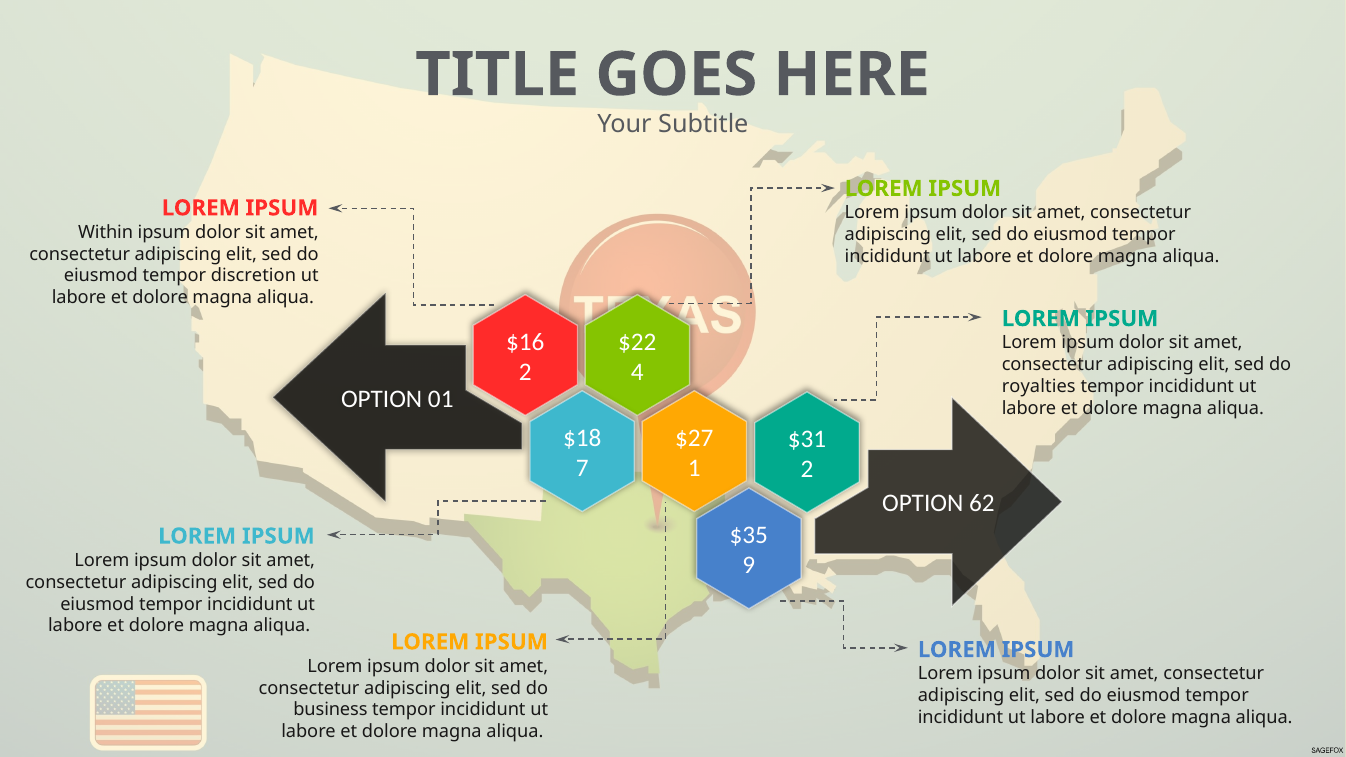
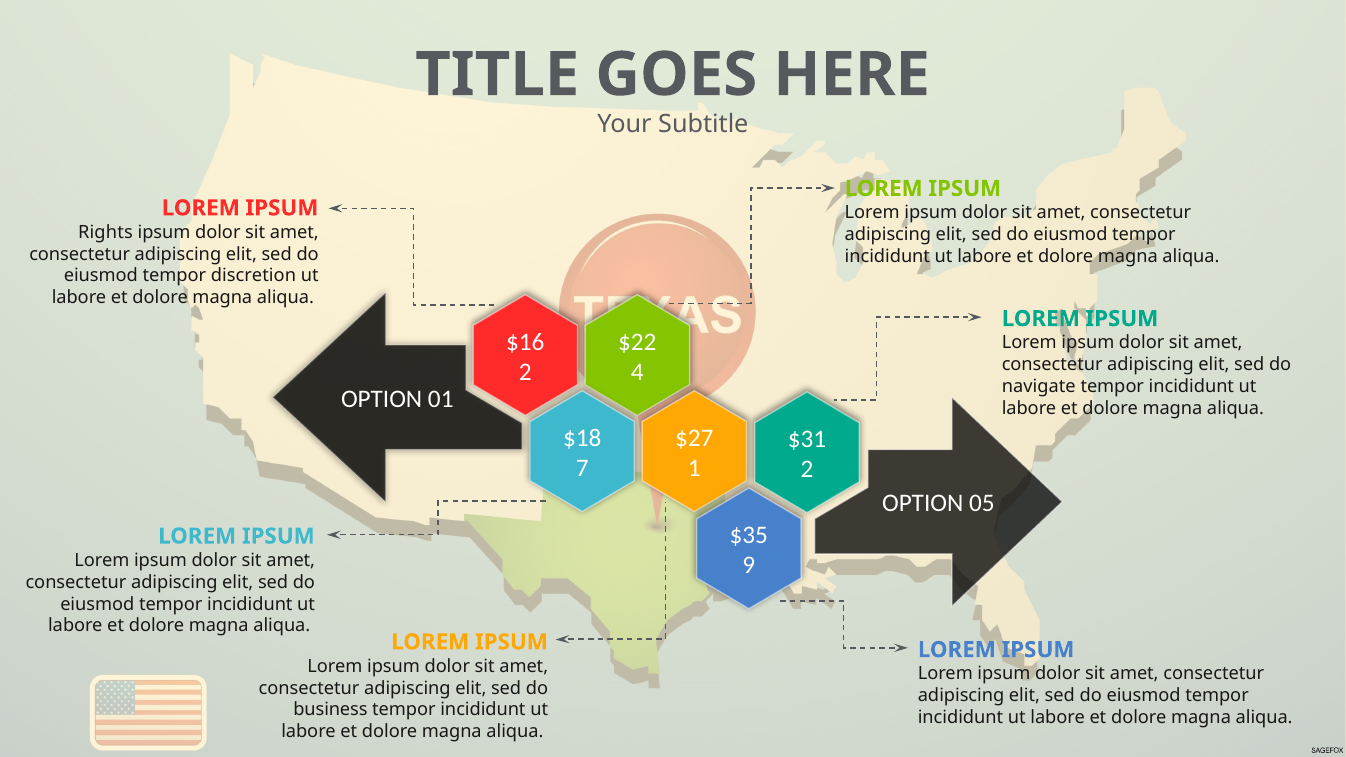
Within: Within -> Rights (105, 232)
royalties: royalties -> navigate (1039, 387)
62: 62 -> 05 (982, 504)
